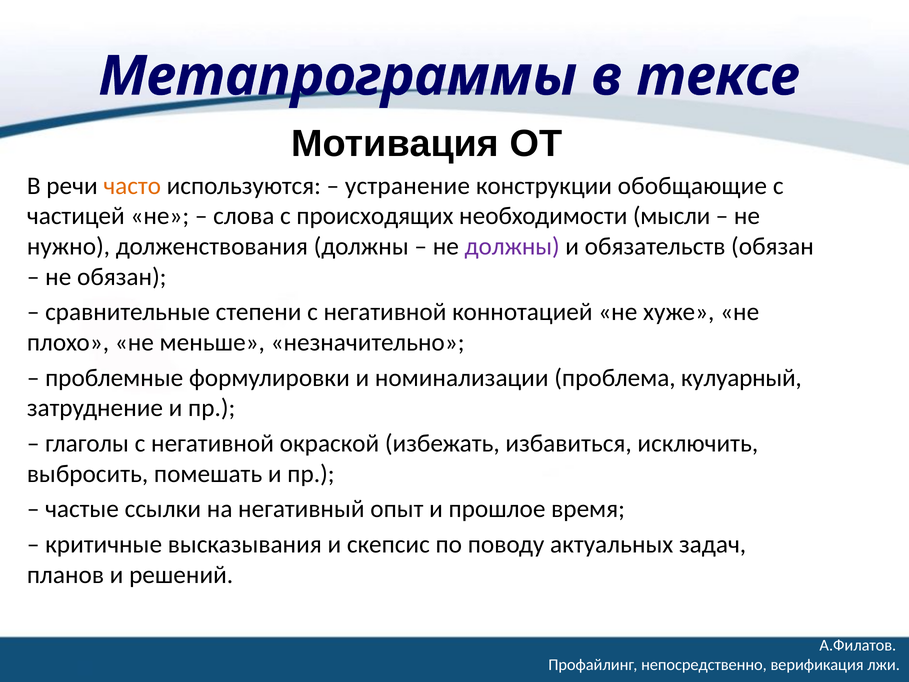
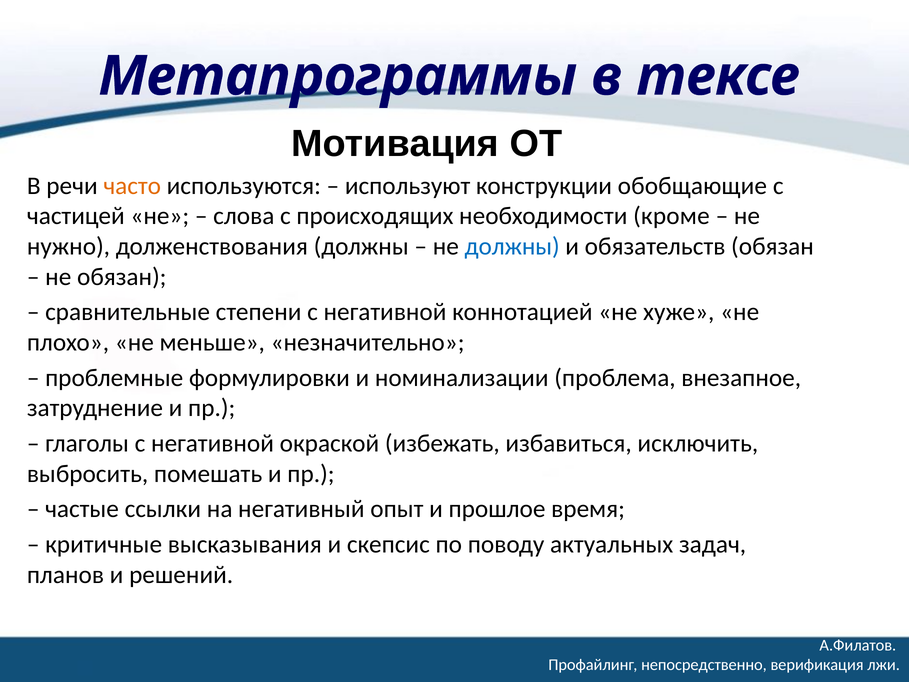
устранение: устранение -> используют (408, 186)
мысли: мысли -> кроме (671, 216)
должны colour: purple -> blue (512, 246)
кулуарный: кулуарный -> внезапное (741, 378)
